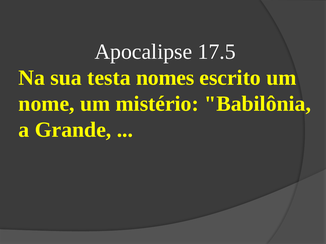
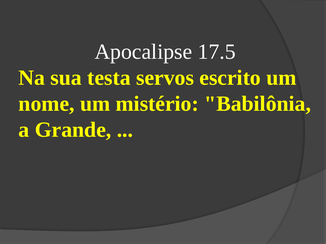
nomes: nomes -> servos (165, 78)
